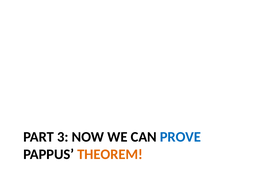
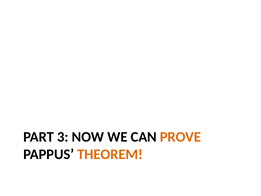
PROVE colour: blue -> orange (180, 137)
